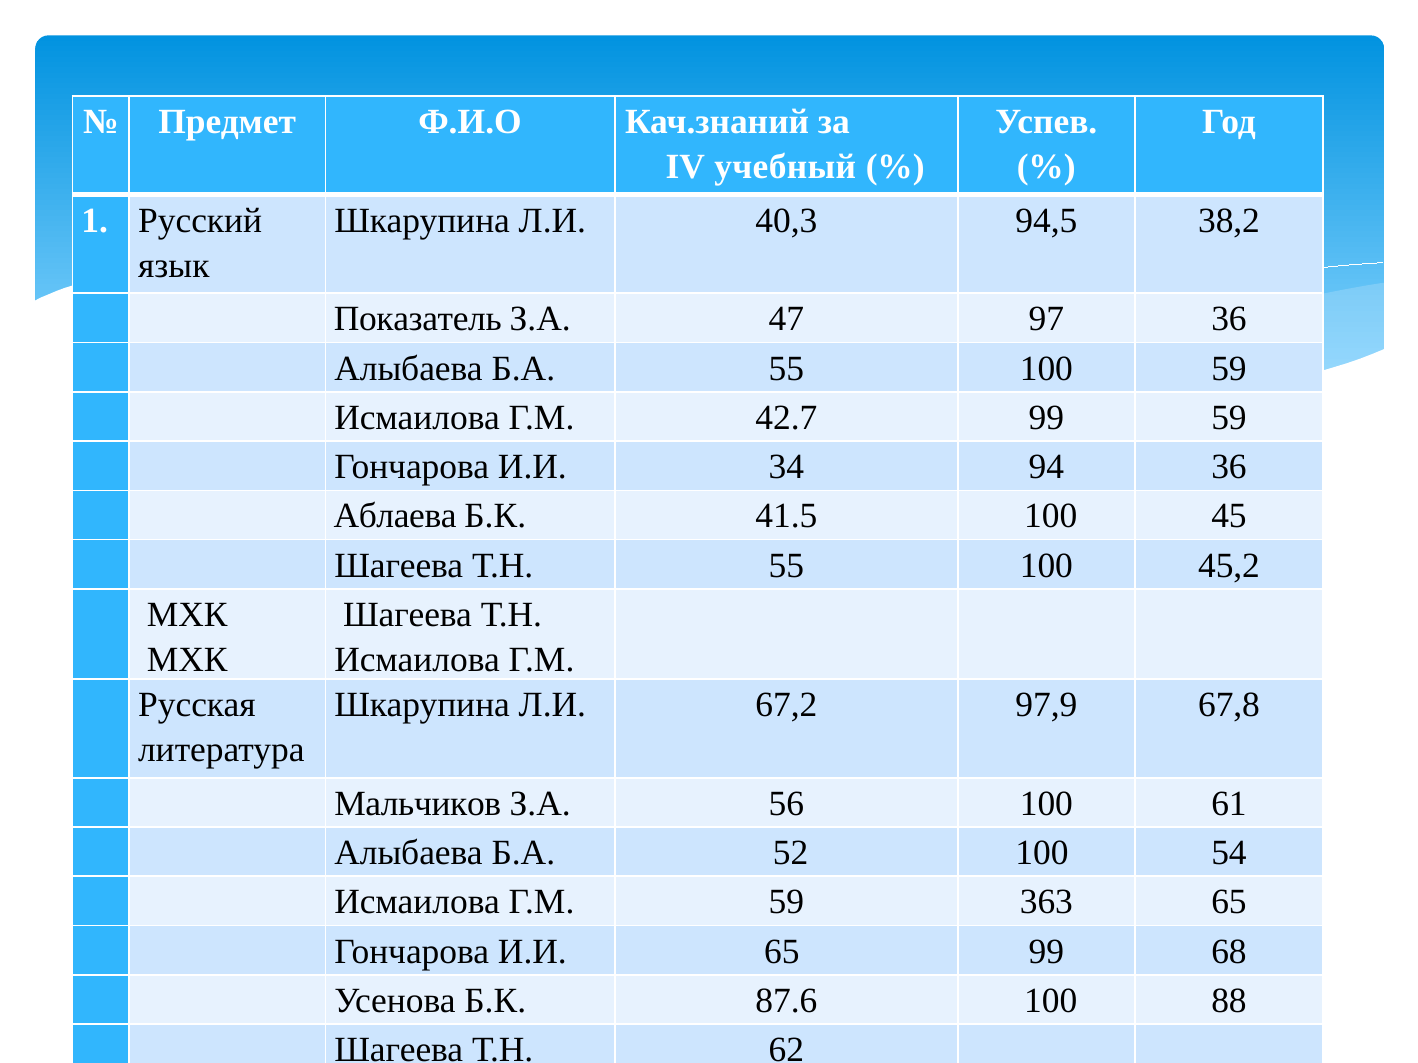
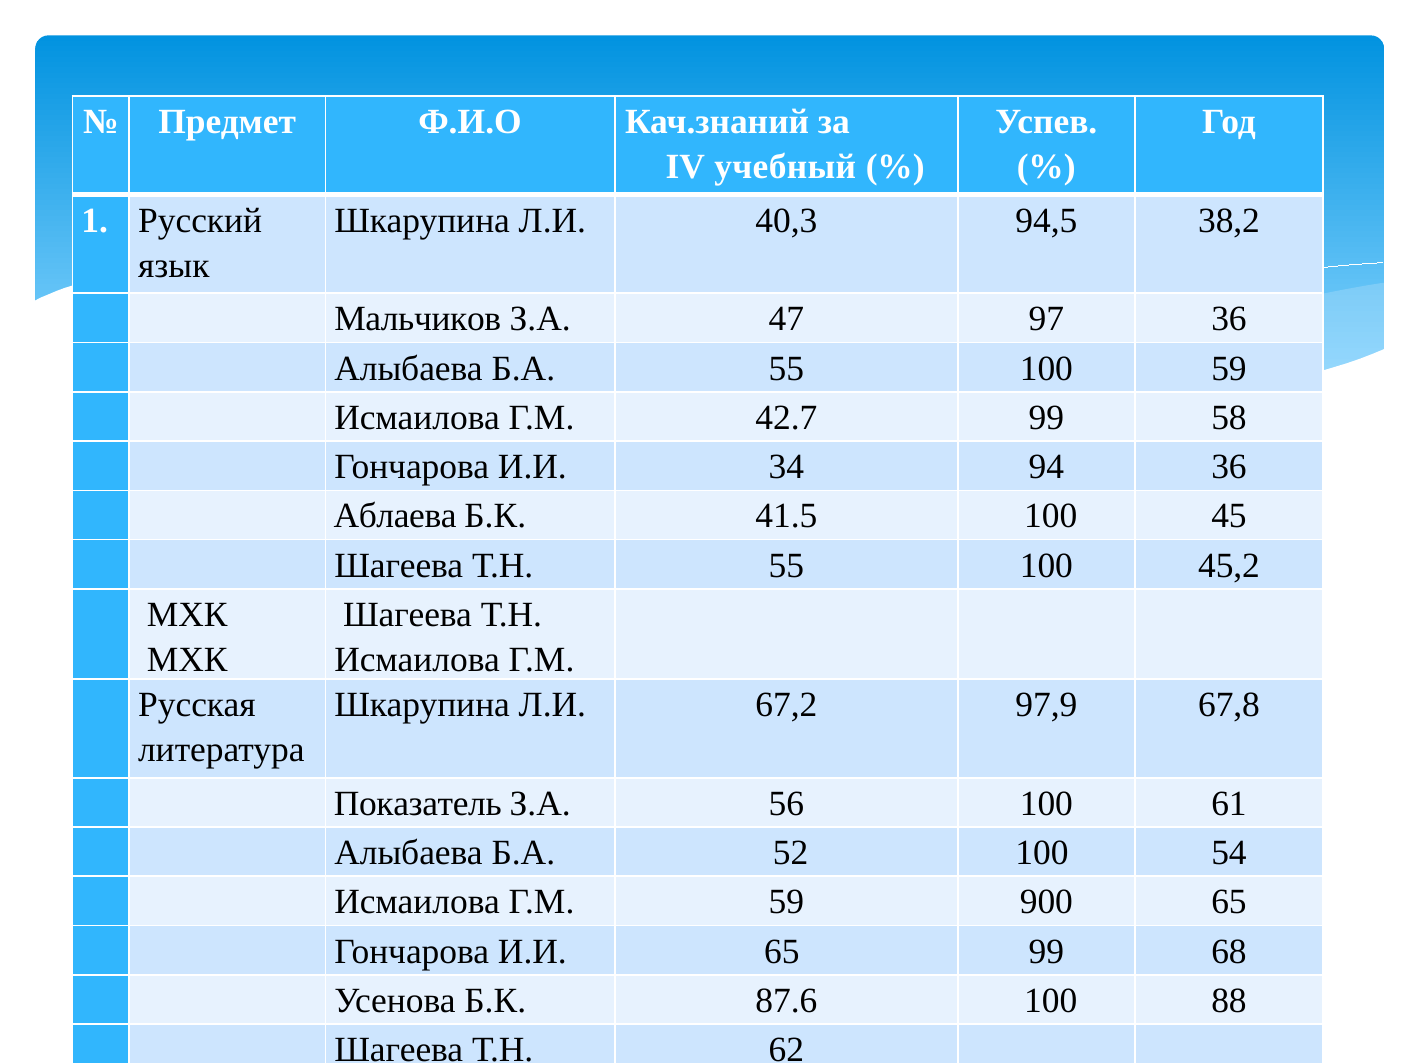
Показатель: Показатель -> Мальчиков (418, 319)
99 59: 59 -> 58 (1229, 418)
Мальчиков: Мальчиков -> Показатель (418, 804)
363: 363 -> 900 (1046, 902)
